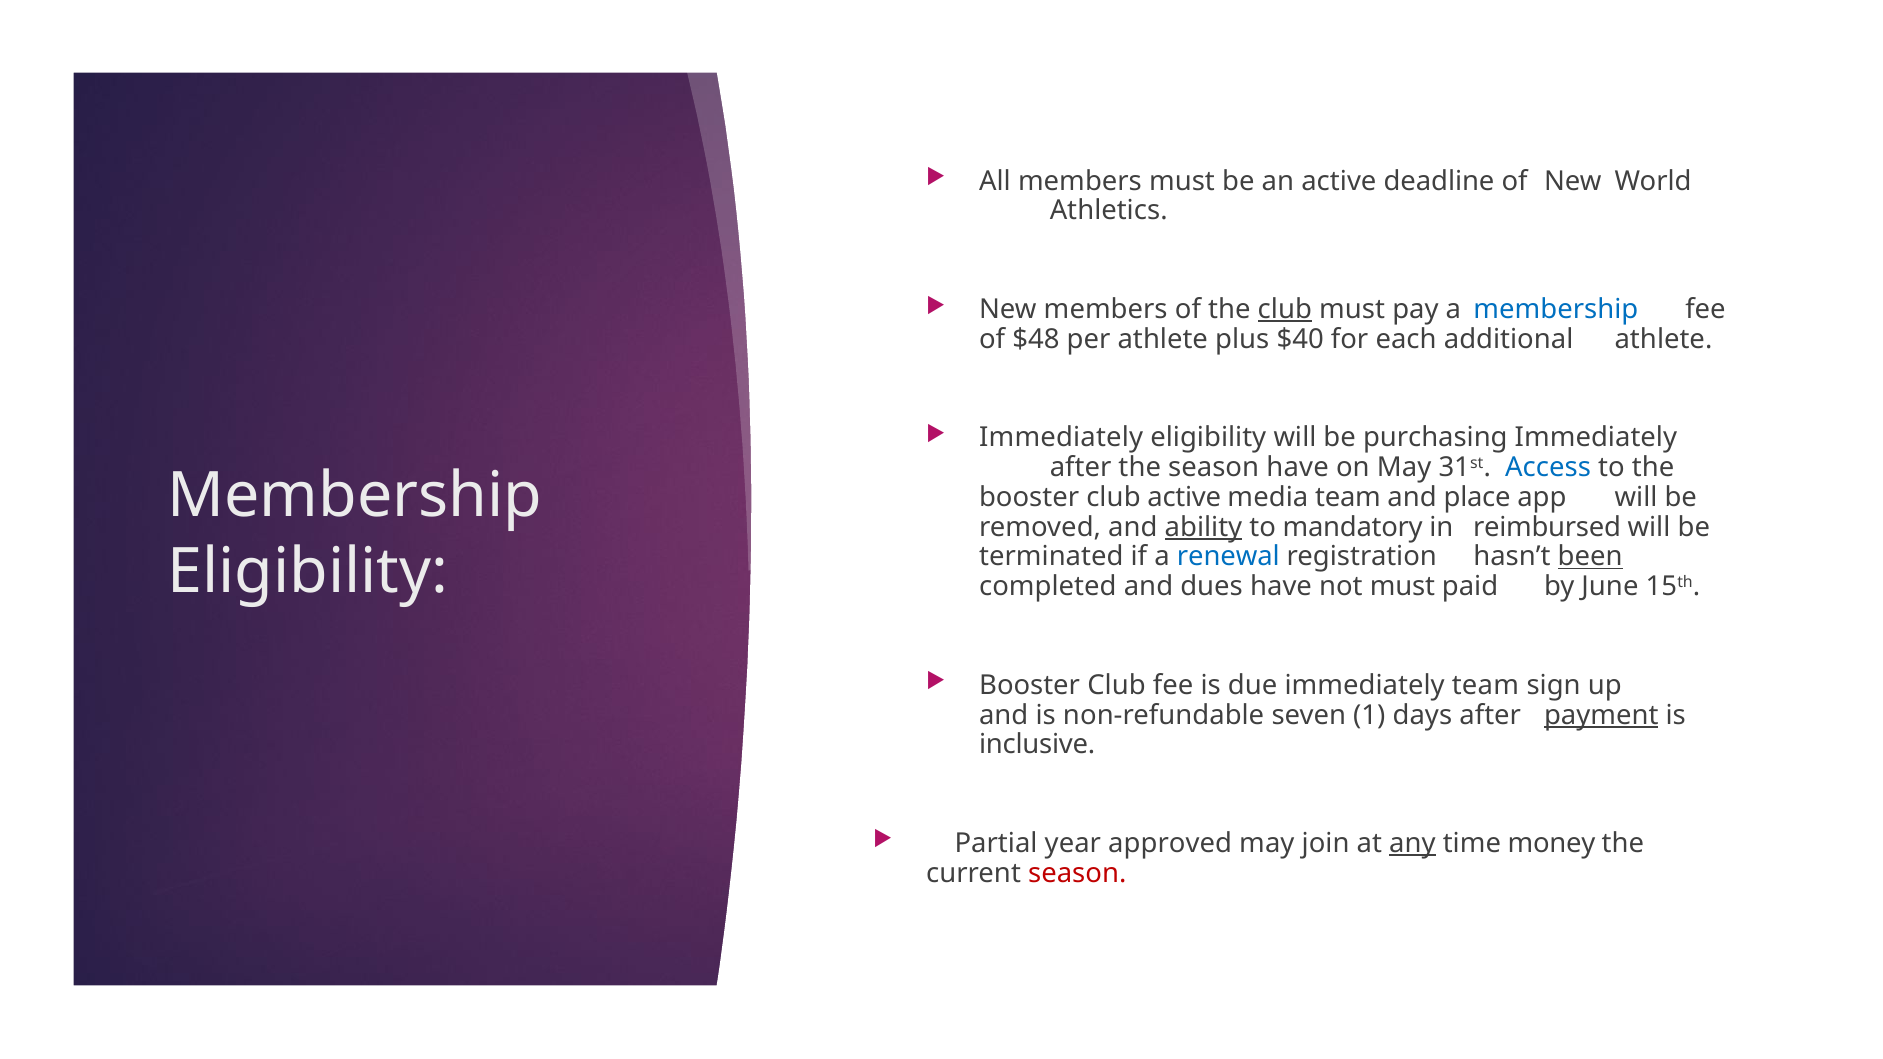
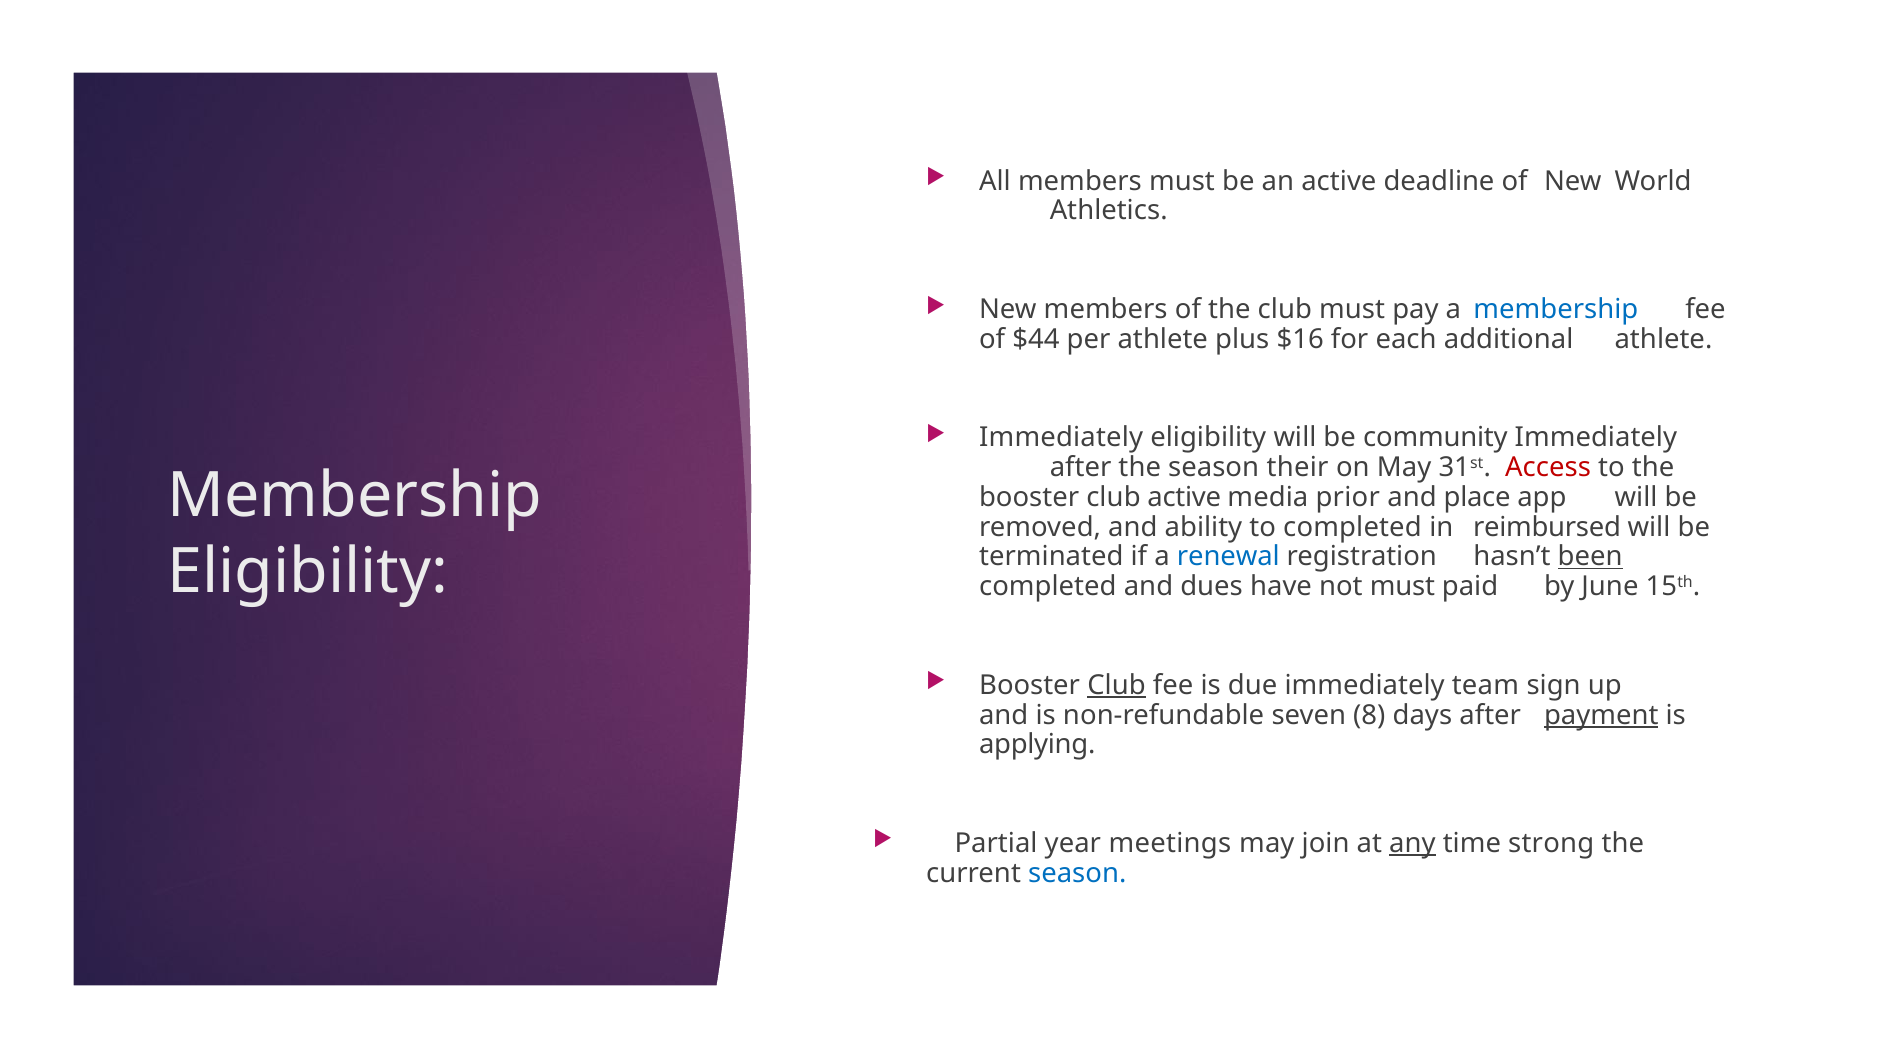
club underline: present -> none (1285, 309)
$48: $48 -> $44 (1036, 339)
$40: $40 -> $16 (1300, 339)
purchasing: purchasing -> community (1435, 438)
season have: have -> their (1298, 468)
Access colour: blue -> red (1548, 468)
media team: team -> prior (1348, 497)
ability underline: present -> none (1203, 527)
to mandatory: mandatory -> completed (1353, 527)
Club underline: none -> present (1117, 685)
1: 1 -> 8 (1369, 715)
inclusive: inclusive -> applying (1037, 745)
approved: approved -> meetings (1170, 844)
money: money -> strong (1551, 844)
season colour: red -> blue (1077, 873)
